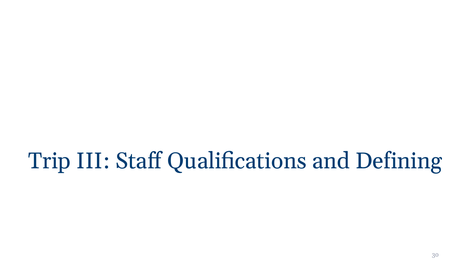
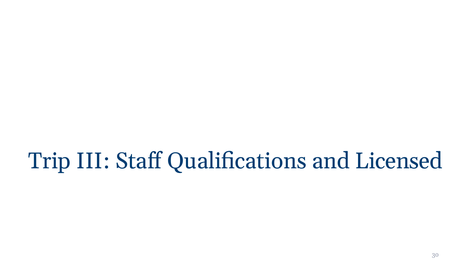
Defining: Defining -> Licensed (399, 161)
